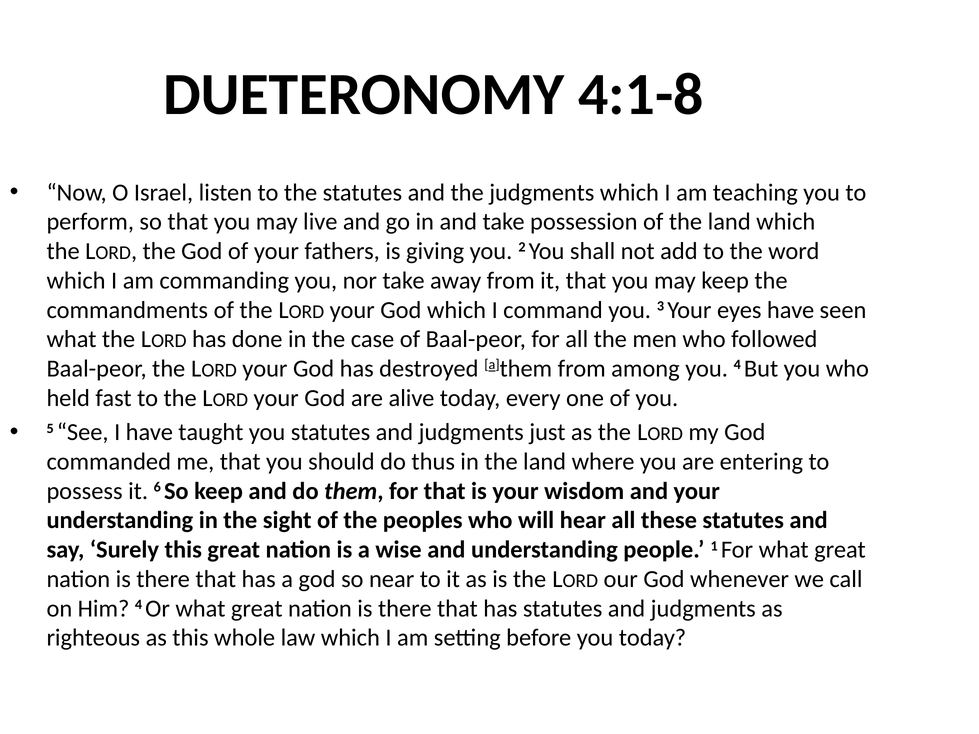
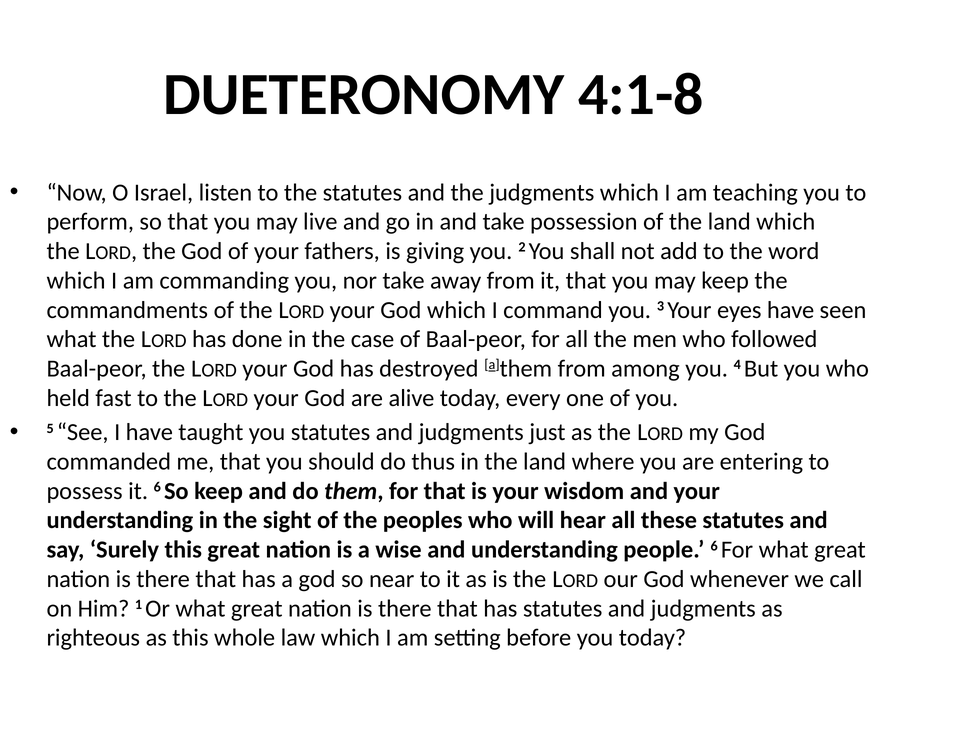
people 1: 1 -> 6 (714, 546)
Him 4: 4 -> 1 (139, 605)
